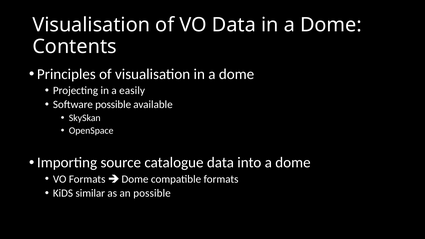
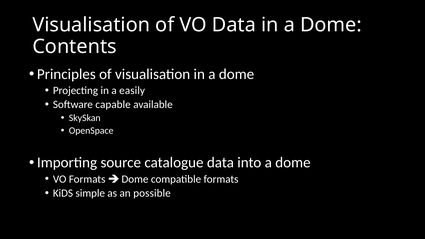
Software possible: possible -> capable (113, 105)
similar: similar -> simple (90, 193)
